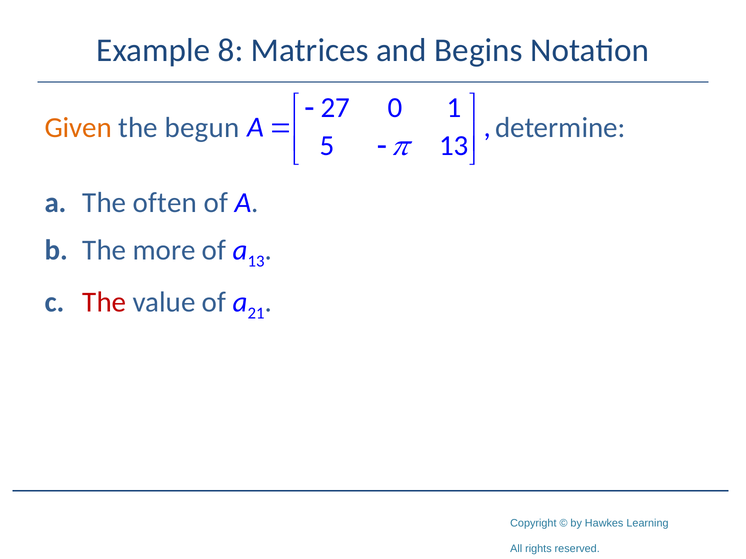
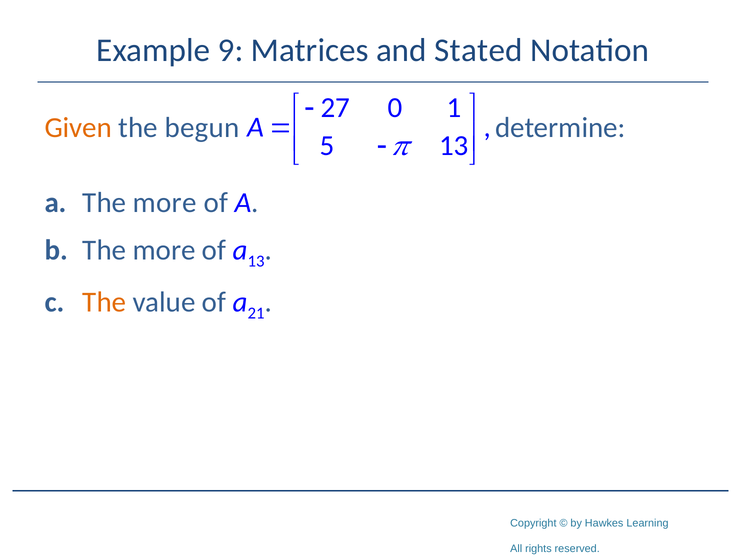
8: 8 -> 9 (231, 50)
Begins: Begins -> Stated (479, 50)
a The often: often -> more (165, 203)
The colour: red -> orange (104, 302)
